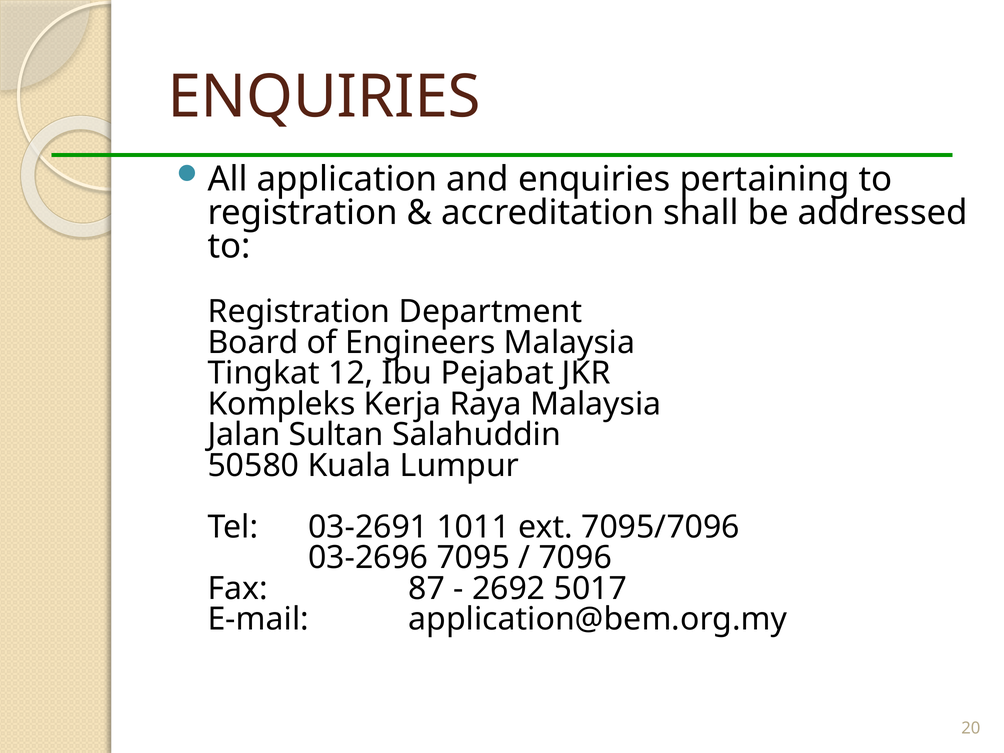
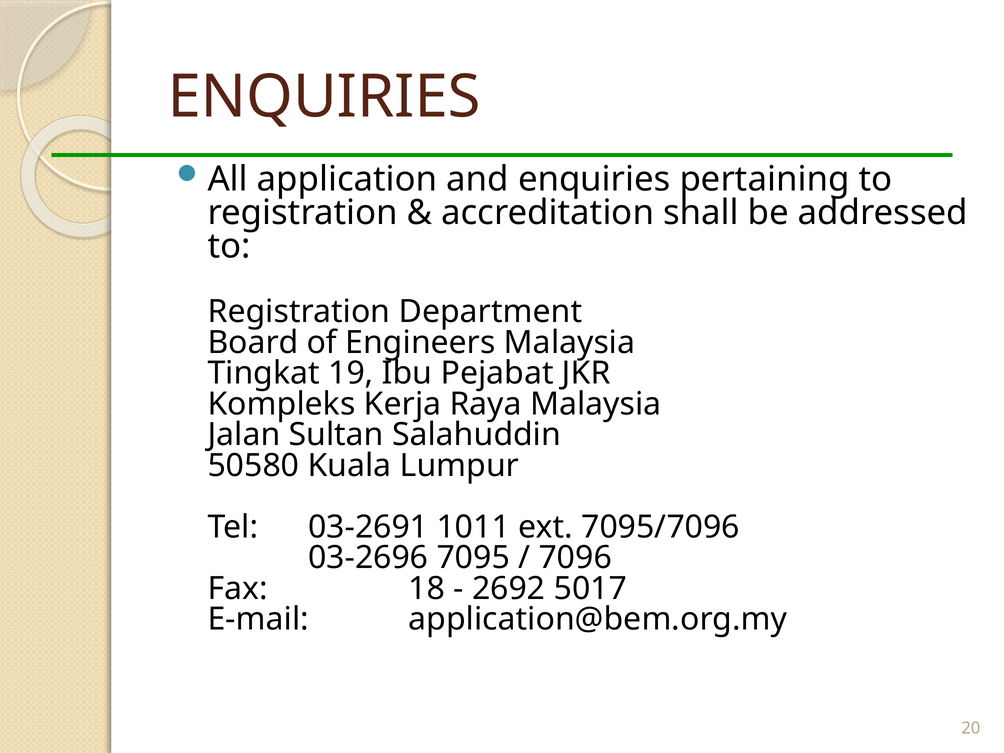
12: 12 -> 19 (351, 373)
87: 87 -> 18 (427, 589)
